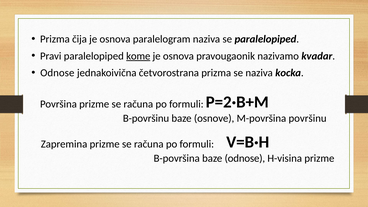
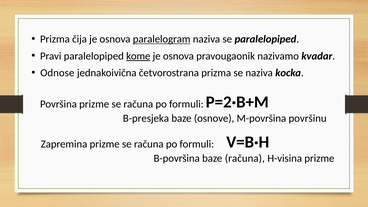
paralelogram underline: none -> present (162, 39)
B-površinu: B-površinu -> B-presjeka (146, 118)
baze odnose: odnose -> računa (245, 158)
